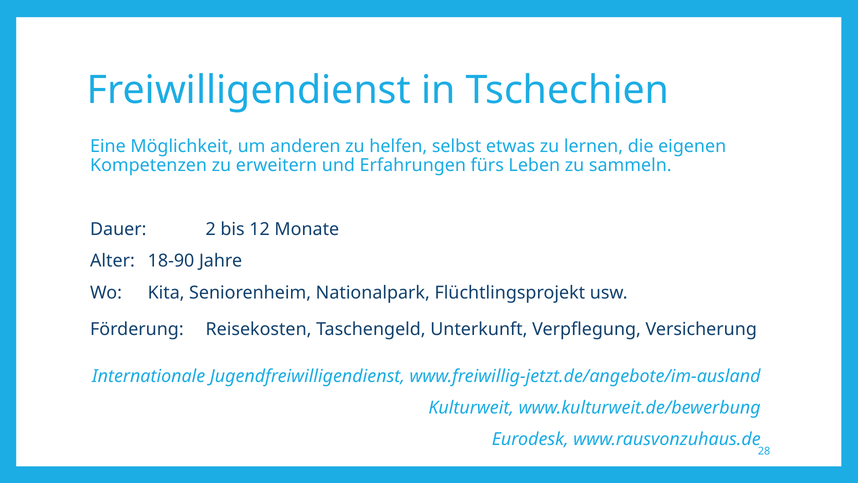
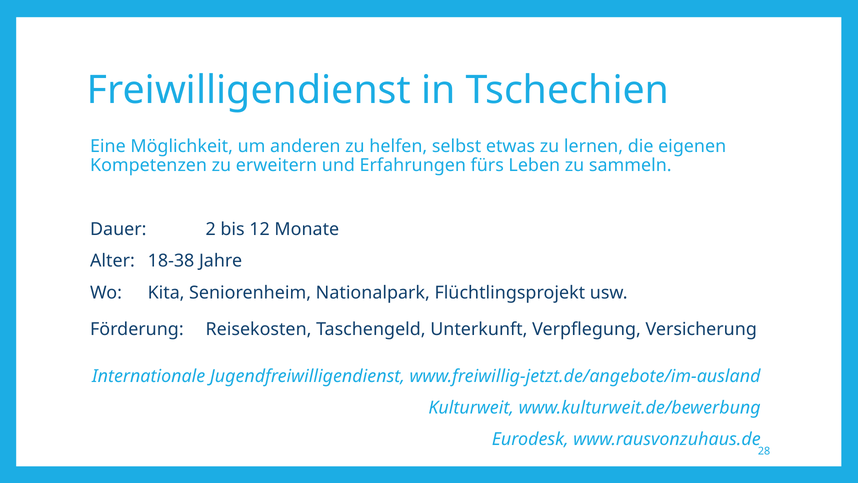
18-90: 18-90 -> 18-38 (171, 261)
